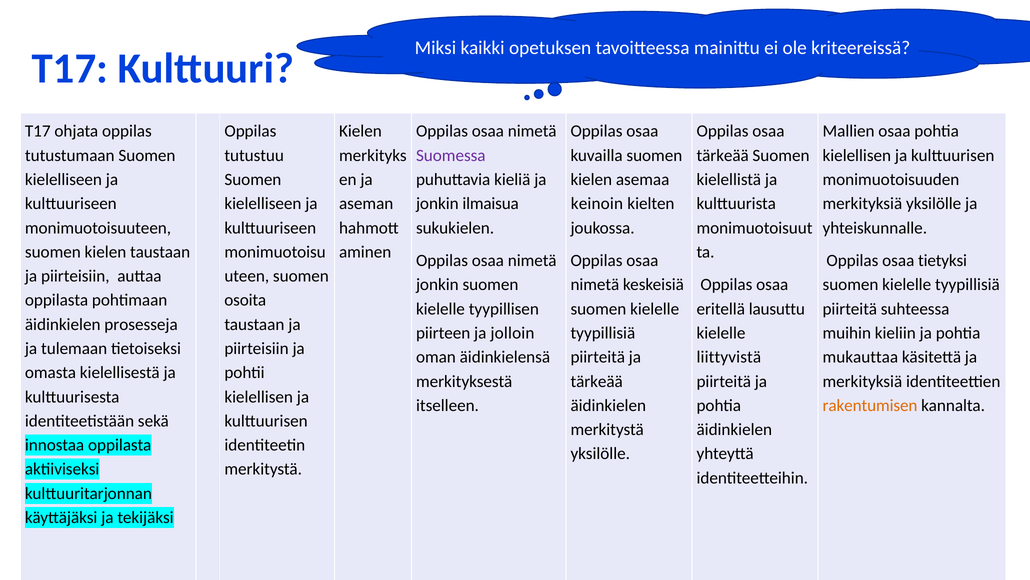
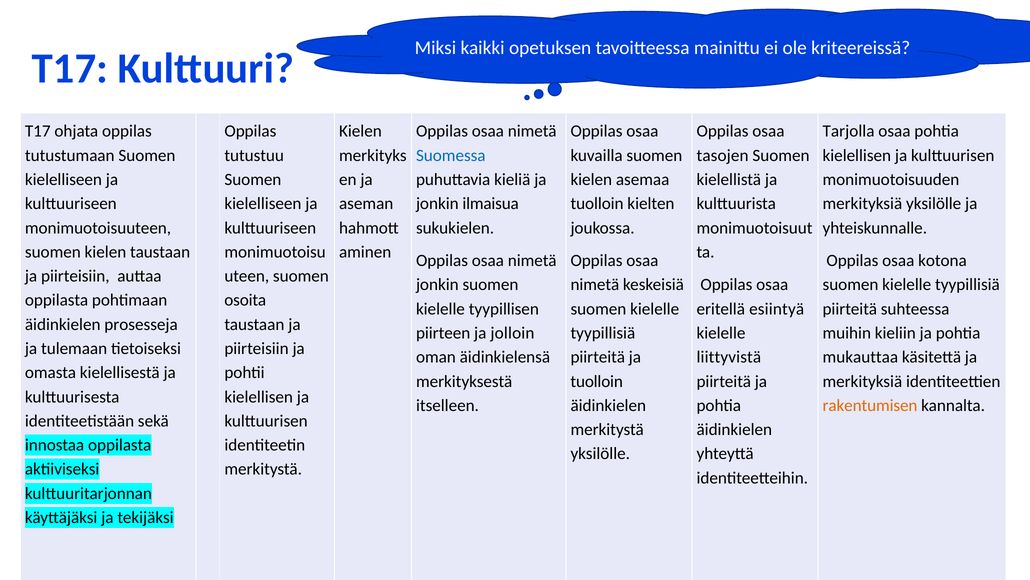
Mallien: Mallien -> Tarjolla (849, 131)
Suomessa colour: purple -> blue (451, 155)
tärkeää: tärkeää -> tasojen (723, 155)
keinoin: keinoin -> tuolloin (597, 204)
tietyksi: tietyksi -> kotona (942, 260)
lausuttu: lausuttu -> esiintyä (777, 309)
tärkeää: tärkeää -> tuolloin (597, 381)
